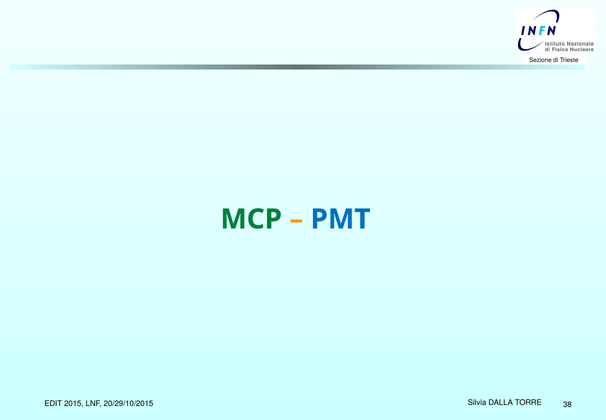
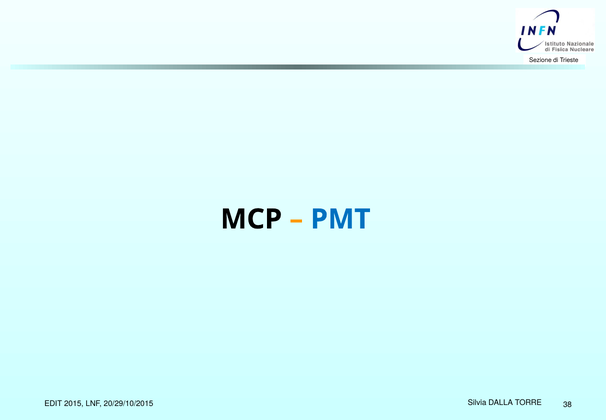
MCP colour: green -> black (251, 219)
